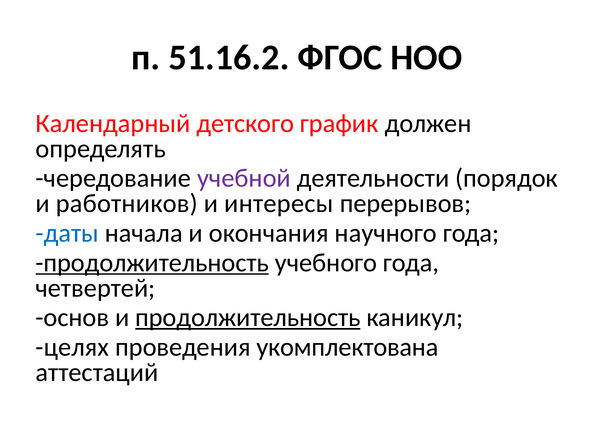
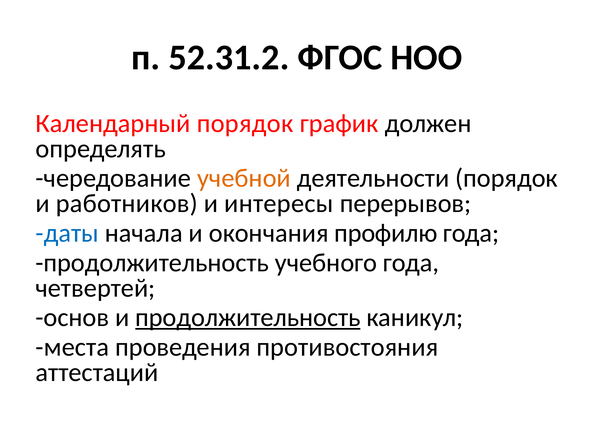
51.16.2: 51.16.2 -> 52.31.2 (229, 58)
Календарный детского: детского -> порядок (245, 124)
учебной colour: purple -> orange (244, 178)
научного: научного -> профилю (386, 233)
продолжительность underline: present -> none (152, 263)
целях: целях -> места (72, 347)
укомплектована: укомплектована -> противостояния (347, 347)
